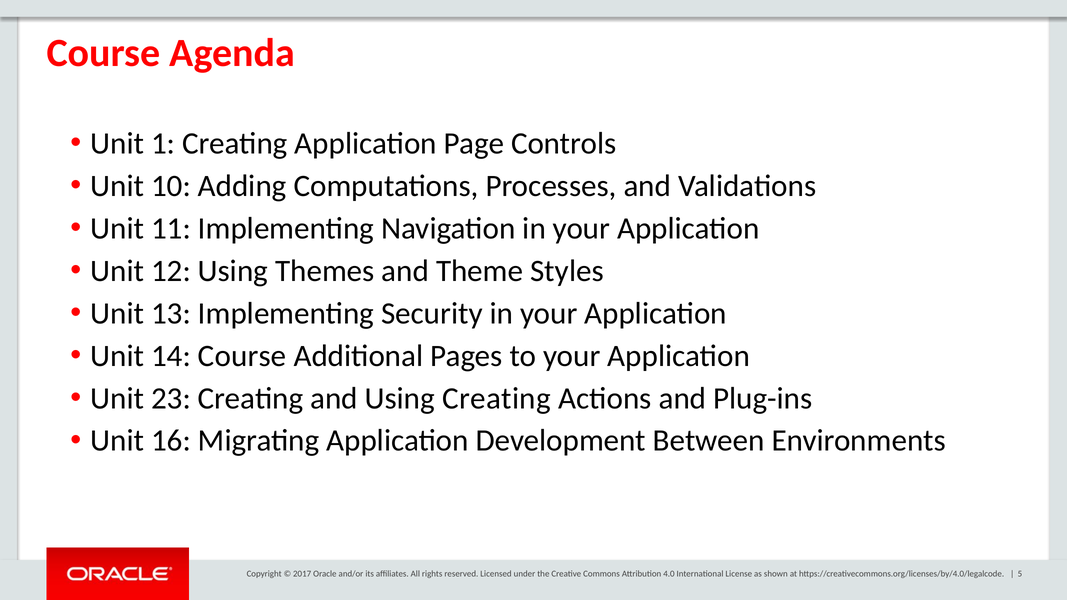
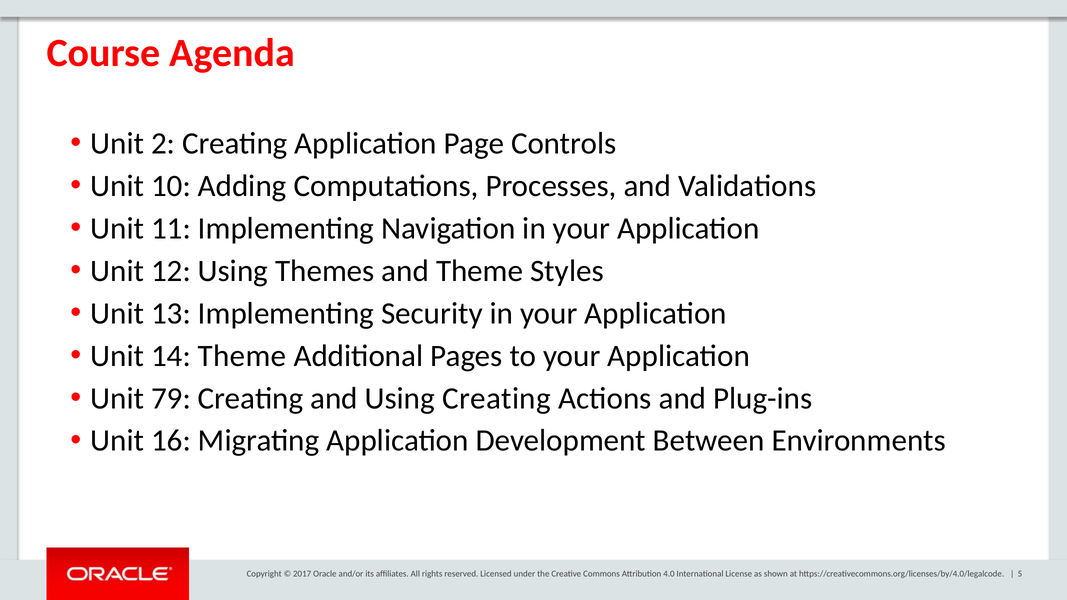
1: 1 -> 2 (163, 143)
14 Course: Course -> Theme (242, 356)
23: 23 -> 79 (171, 398)
